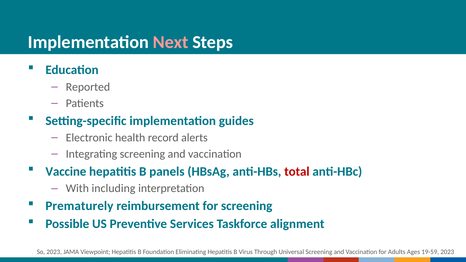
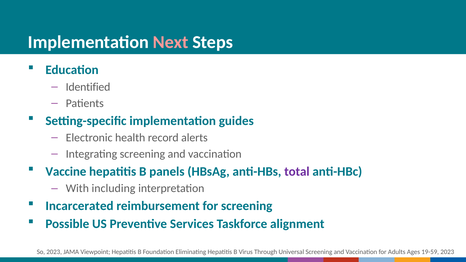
Reported: Reported -> Identified (88, 87)
total colour: red -> purple (297, 172)
Prematurely: Prematurely -> Incarcerated (79, 206)
